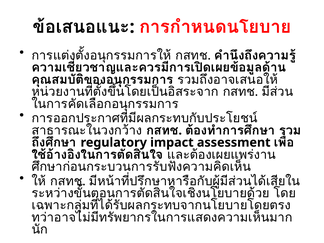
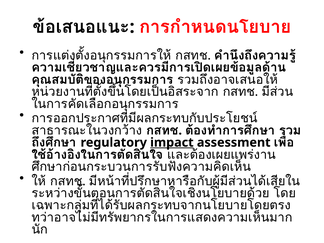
impact underline: none -> present (172, 142)
